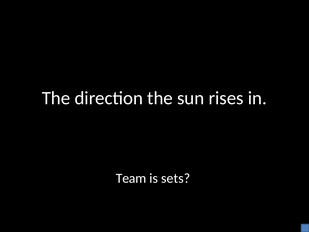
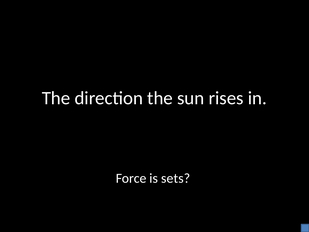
Team: Team -> Force (131, 178)
